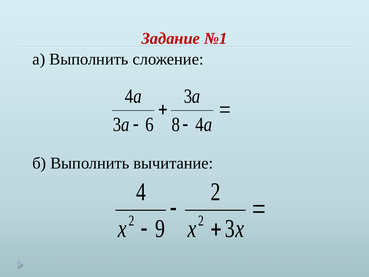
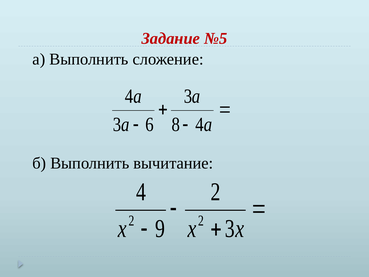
№1: №1 -> №5 (216, 38)
